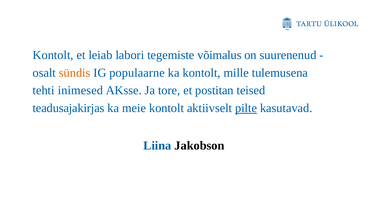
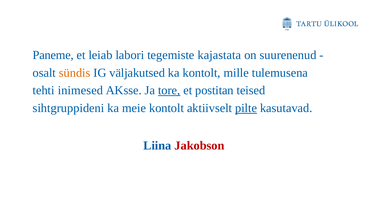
Kontolt: Kontolt -> Paneme (53, 55)
võimalus: võimalus -> kajastata (219, 55)
populaarne: populaarne -> väljakutsed (137, 73)
tore underline: none -> present (169, 91)
teadusajakirjas: teadusajakirjas -> sihtgruppideni (68, 108)
Jakobson colour: black -> red (199, 146)
